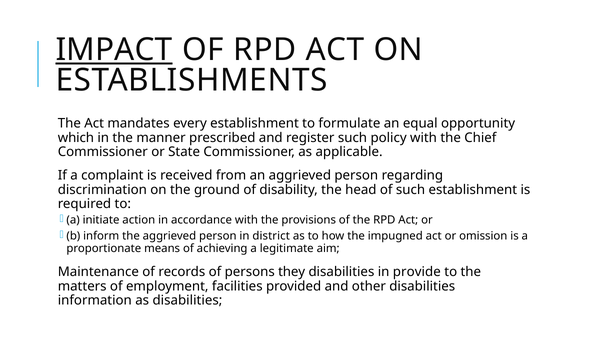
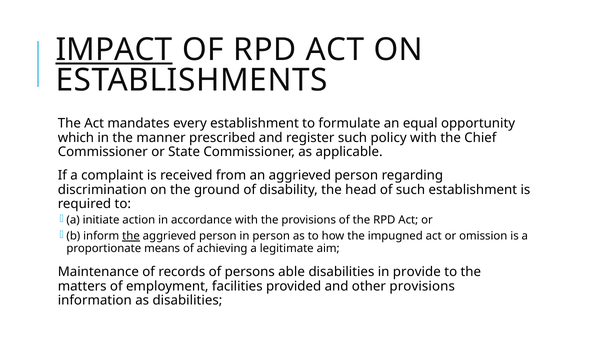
the underline: none -> present (131, 236)
in district: district -> person (271, 236)
they: they -> able (292, 271)
other disabilities: disabilities -> provisions (422, 286)
